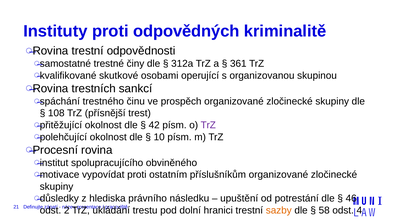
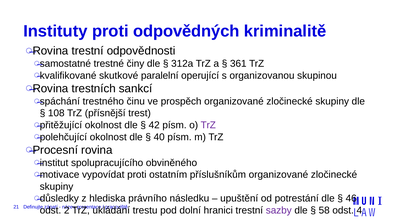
osobami: osobami -> paralelní (160, 75)
10: 10 -> 40 (159, 137)
sazby colour: orange -> purple (279, 210)
